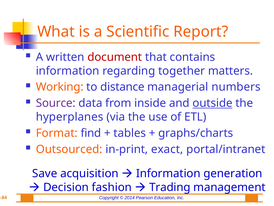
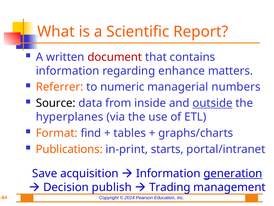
together: together -> enhance (182, 71)
Working: Working -> Referrer (60, 87)
distance: distance -> numeric (122, 87)
Source colour: purple -> black (56, 103)
Outsourced: Outsourced -> Publications (69, 149)
exact: exact -> starts (167, 149)
generation underline: none -> present (233, 173)
fashion: fashion -> publish (112, 187)
